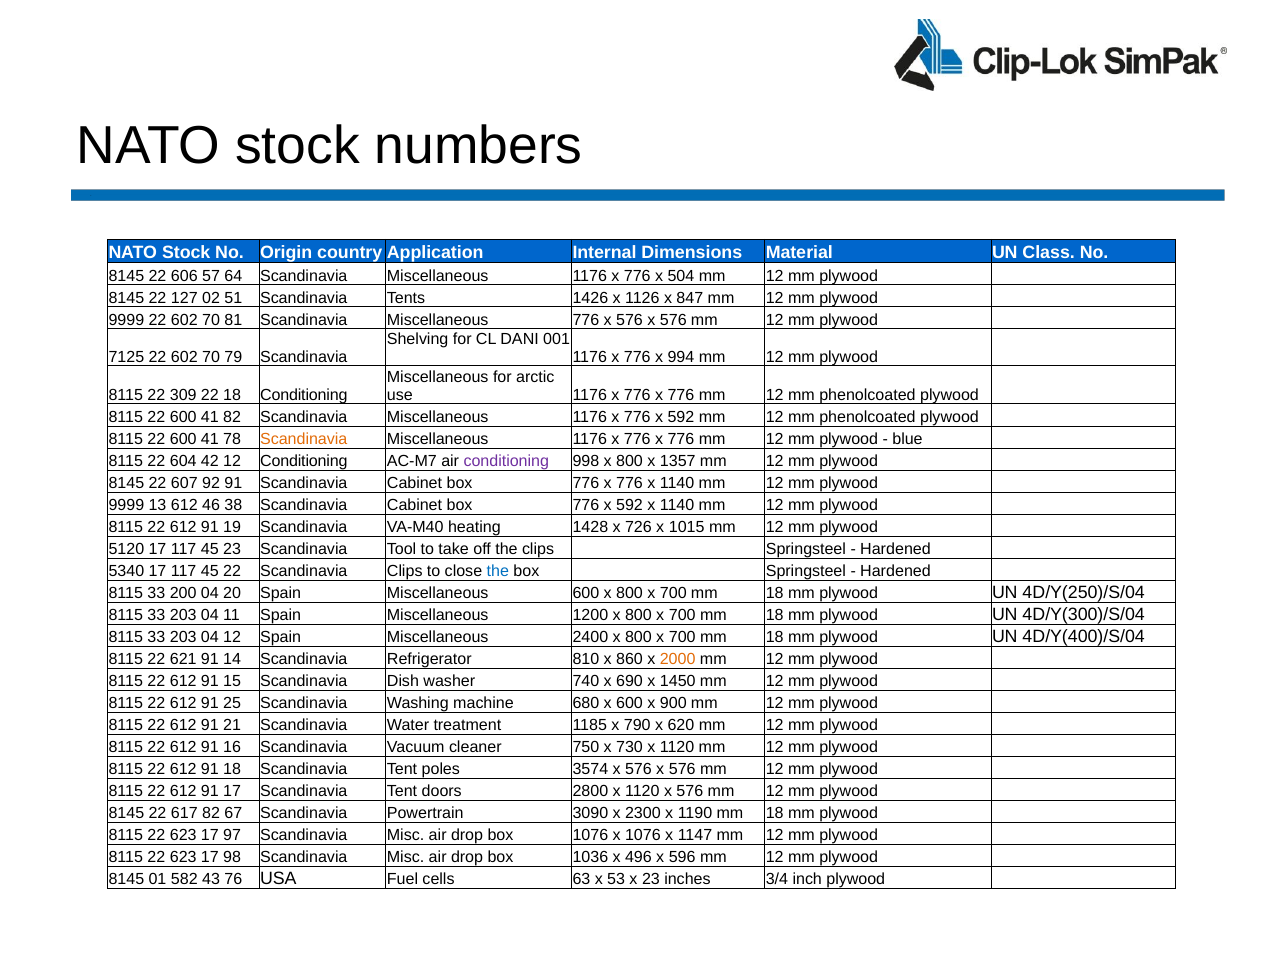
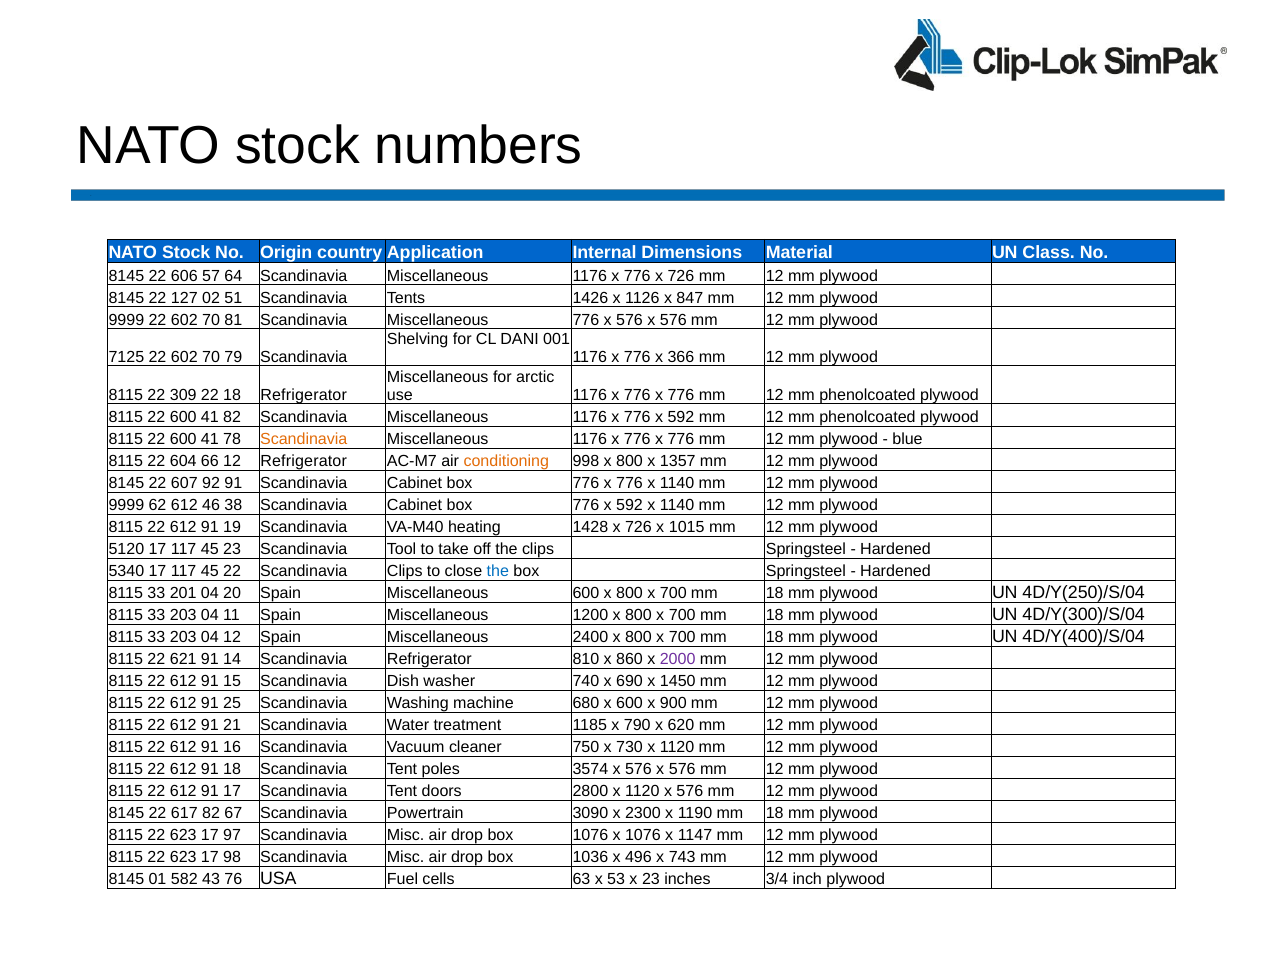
776 x 504: 504 -> 726 (681, 276)
994: 994 -> 366 (681, 357)
18 Conditioning: Conditioning -> Refrigerator (304, 395)
42: 42 -> 66 (210, 461)
12 Conditioning: Conditioning -> Refrigerator (304, 461)
conditioning colour: purple -> orange (506, 461)
13: 13 -> 62 (157, 505)
200: 200 -> 201 (183, 593)
2000 colour: orange -> purple (678, 660)
596: 596 -> 743 (682, 858)
